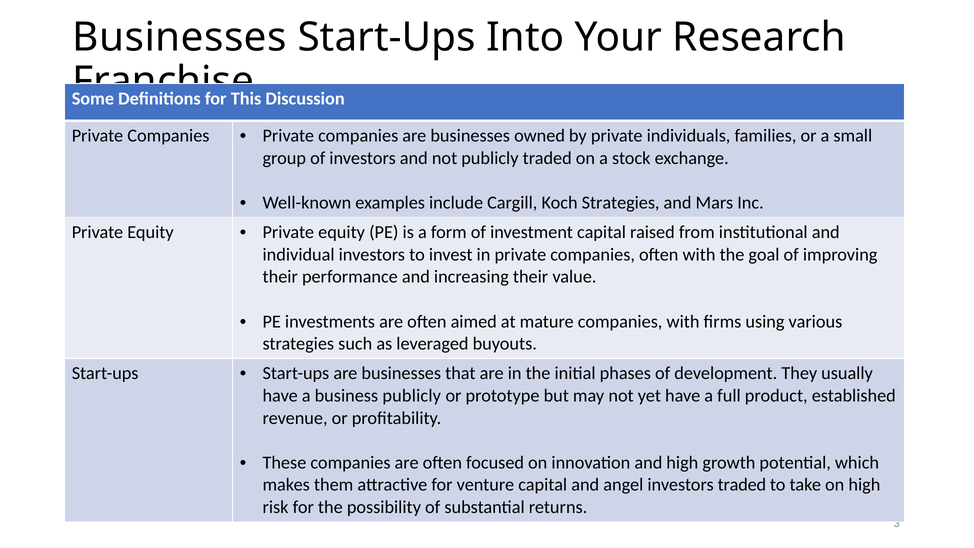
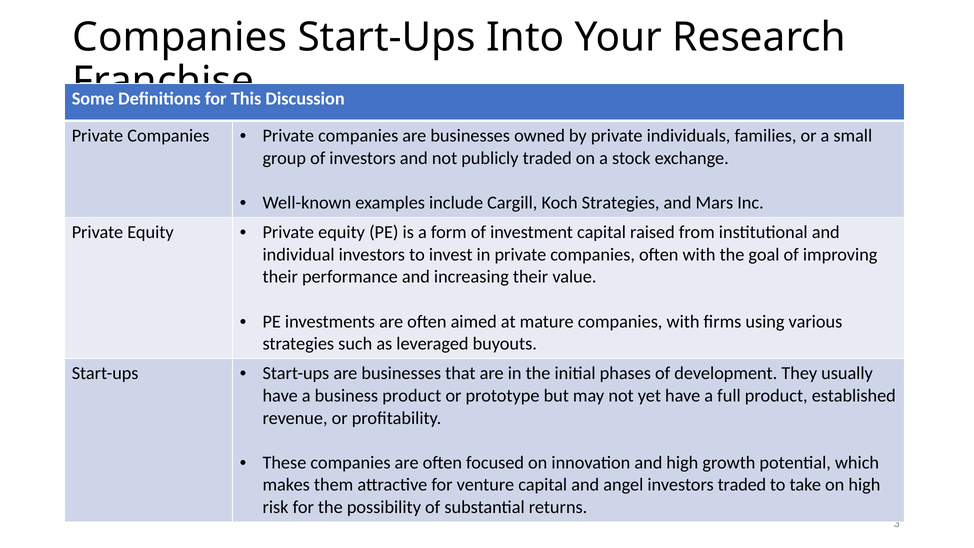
Businesses: Businesses -> Companies (180, 37)
business publicly: publicly -> product (412, 396)
